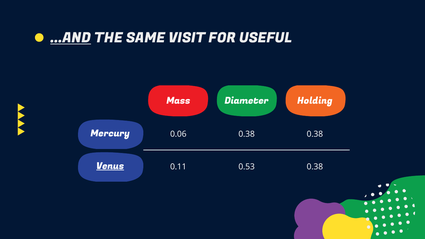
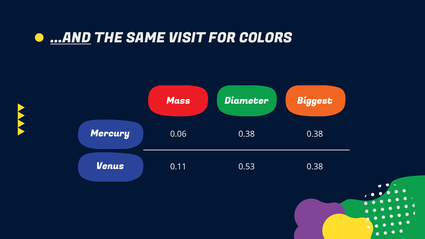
USEFUL: USEFUL -> COLORS (266, 38)
Holding: Holding -> Biggest (315, 101)
Venus underline: present -> none (110, 166)
